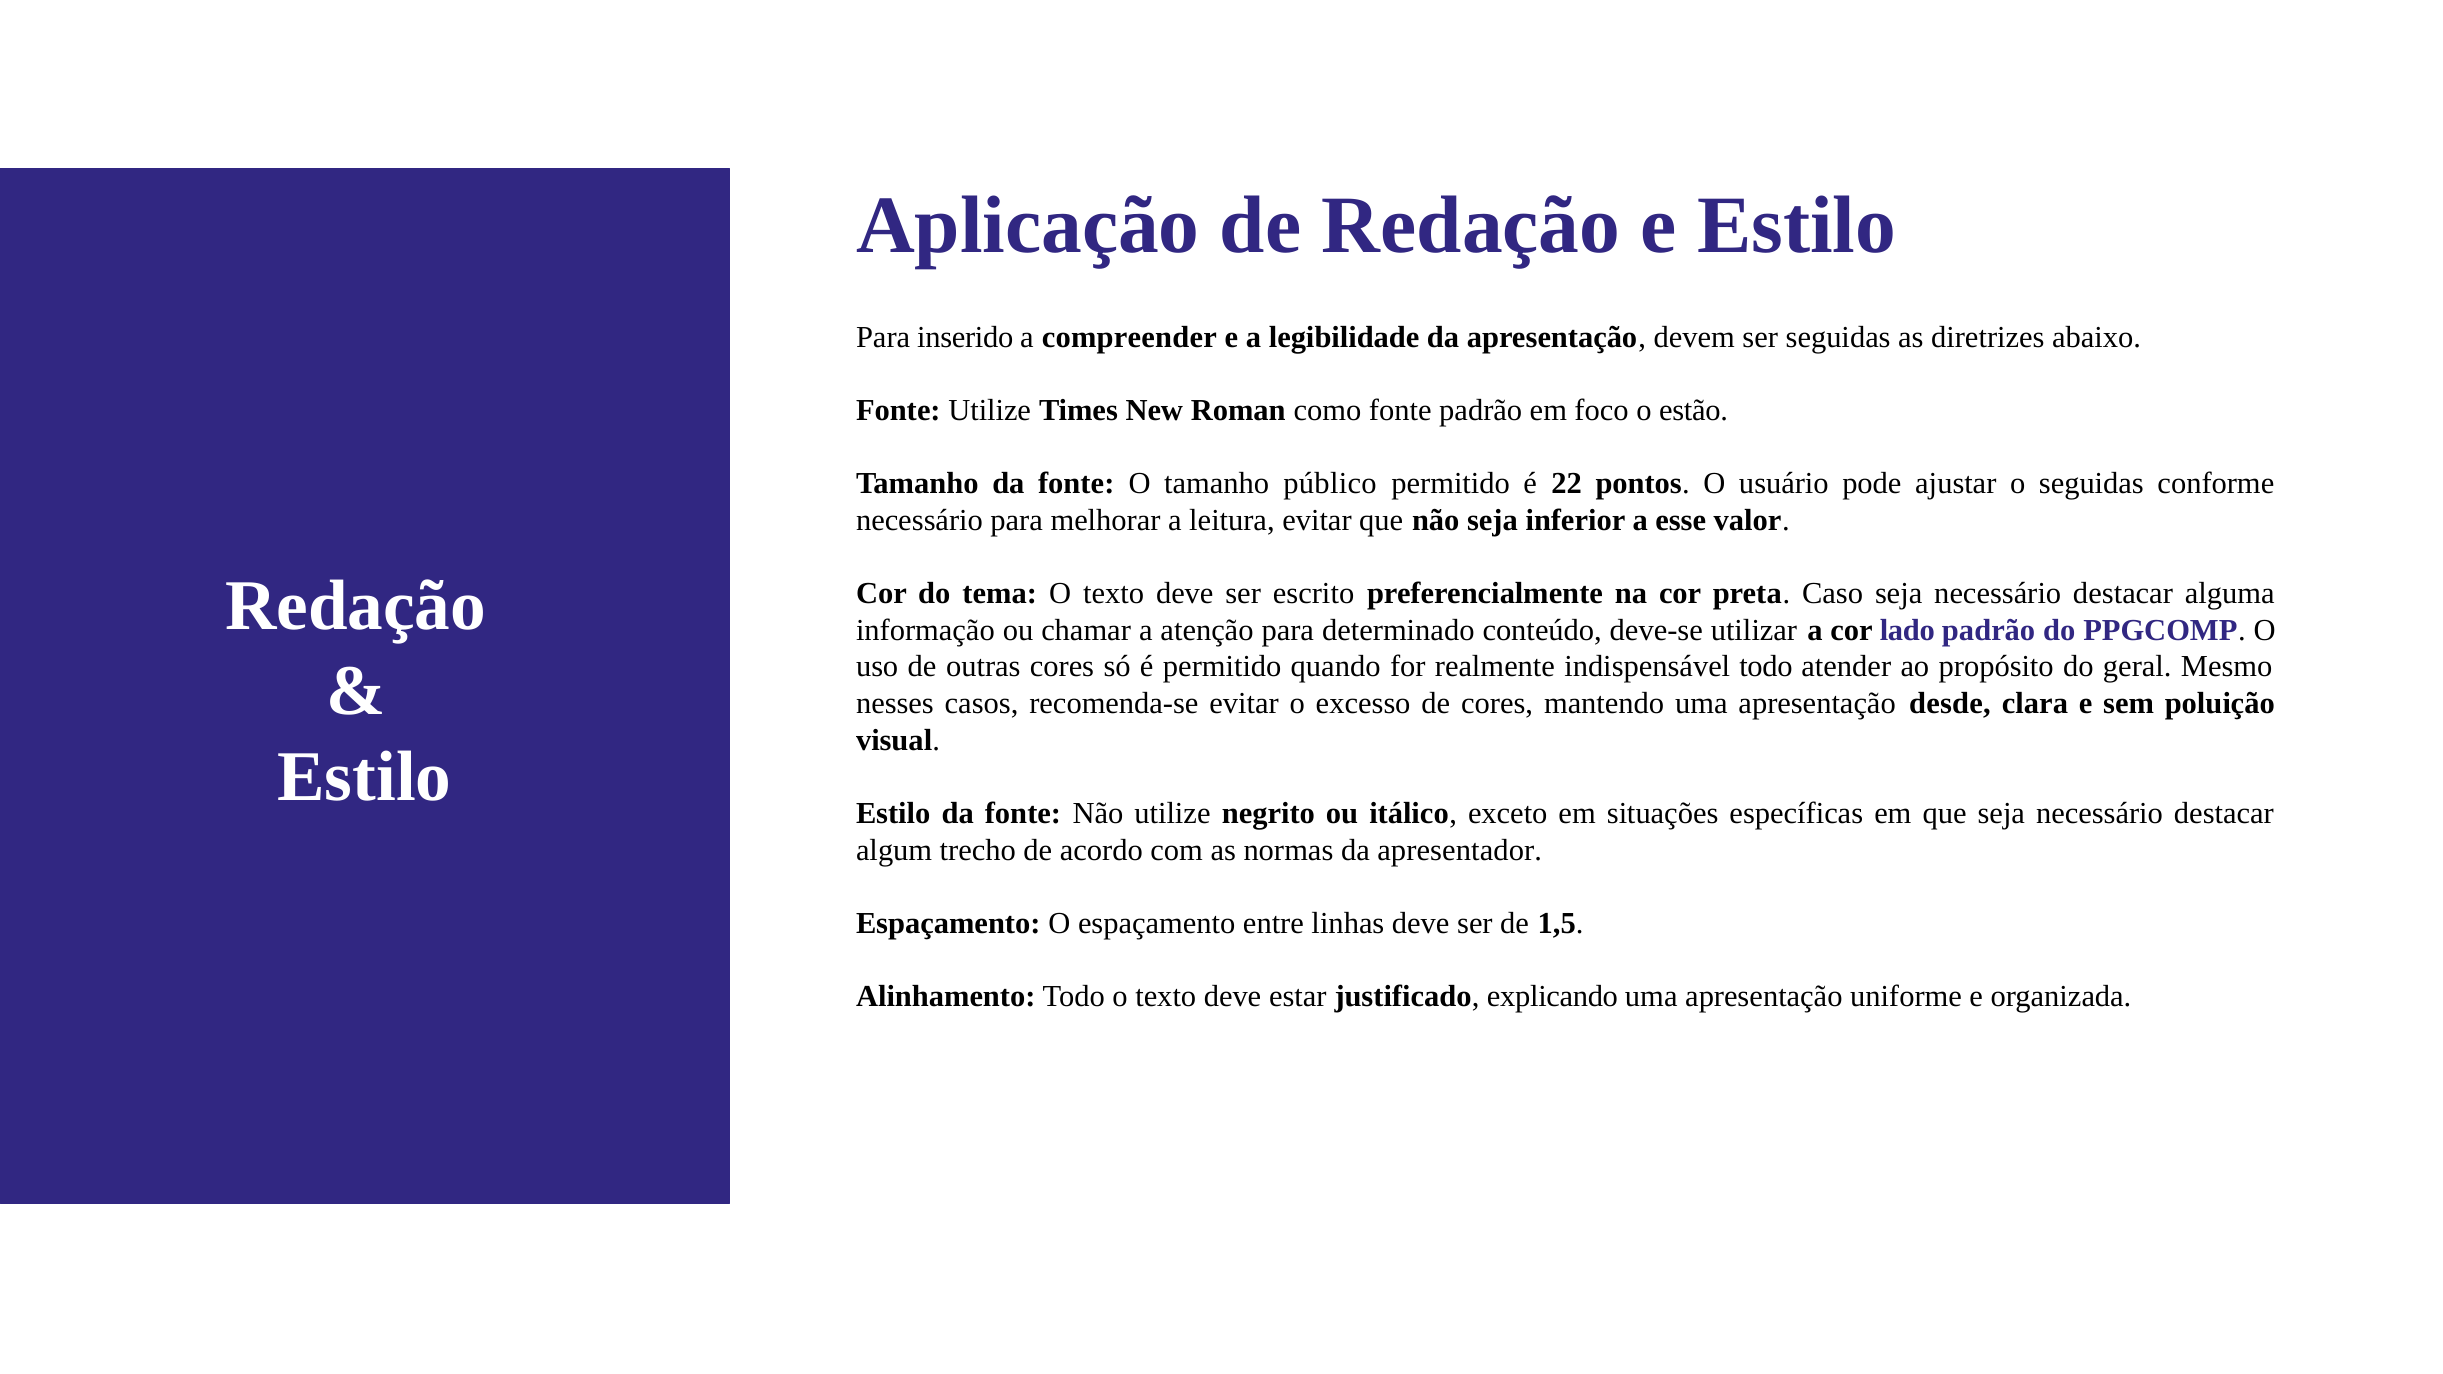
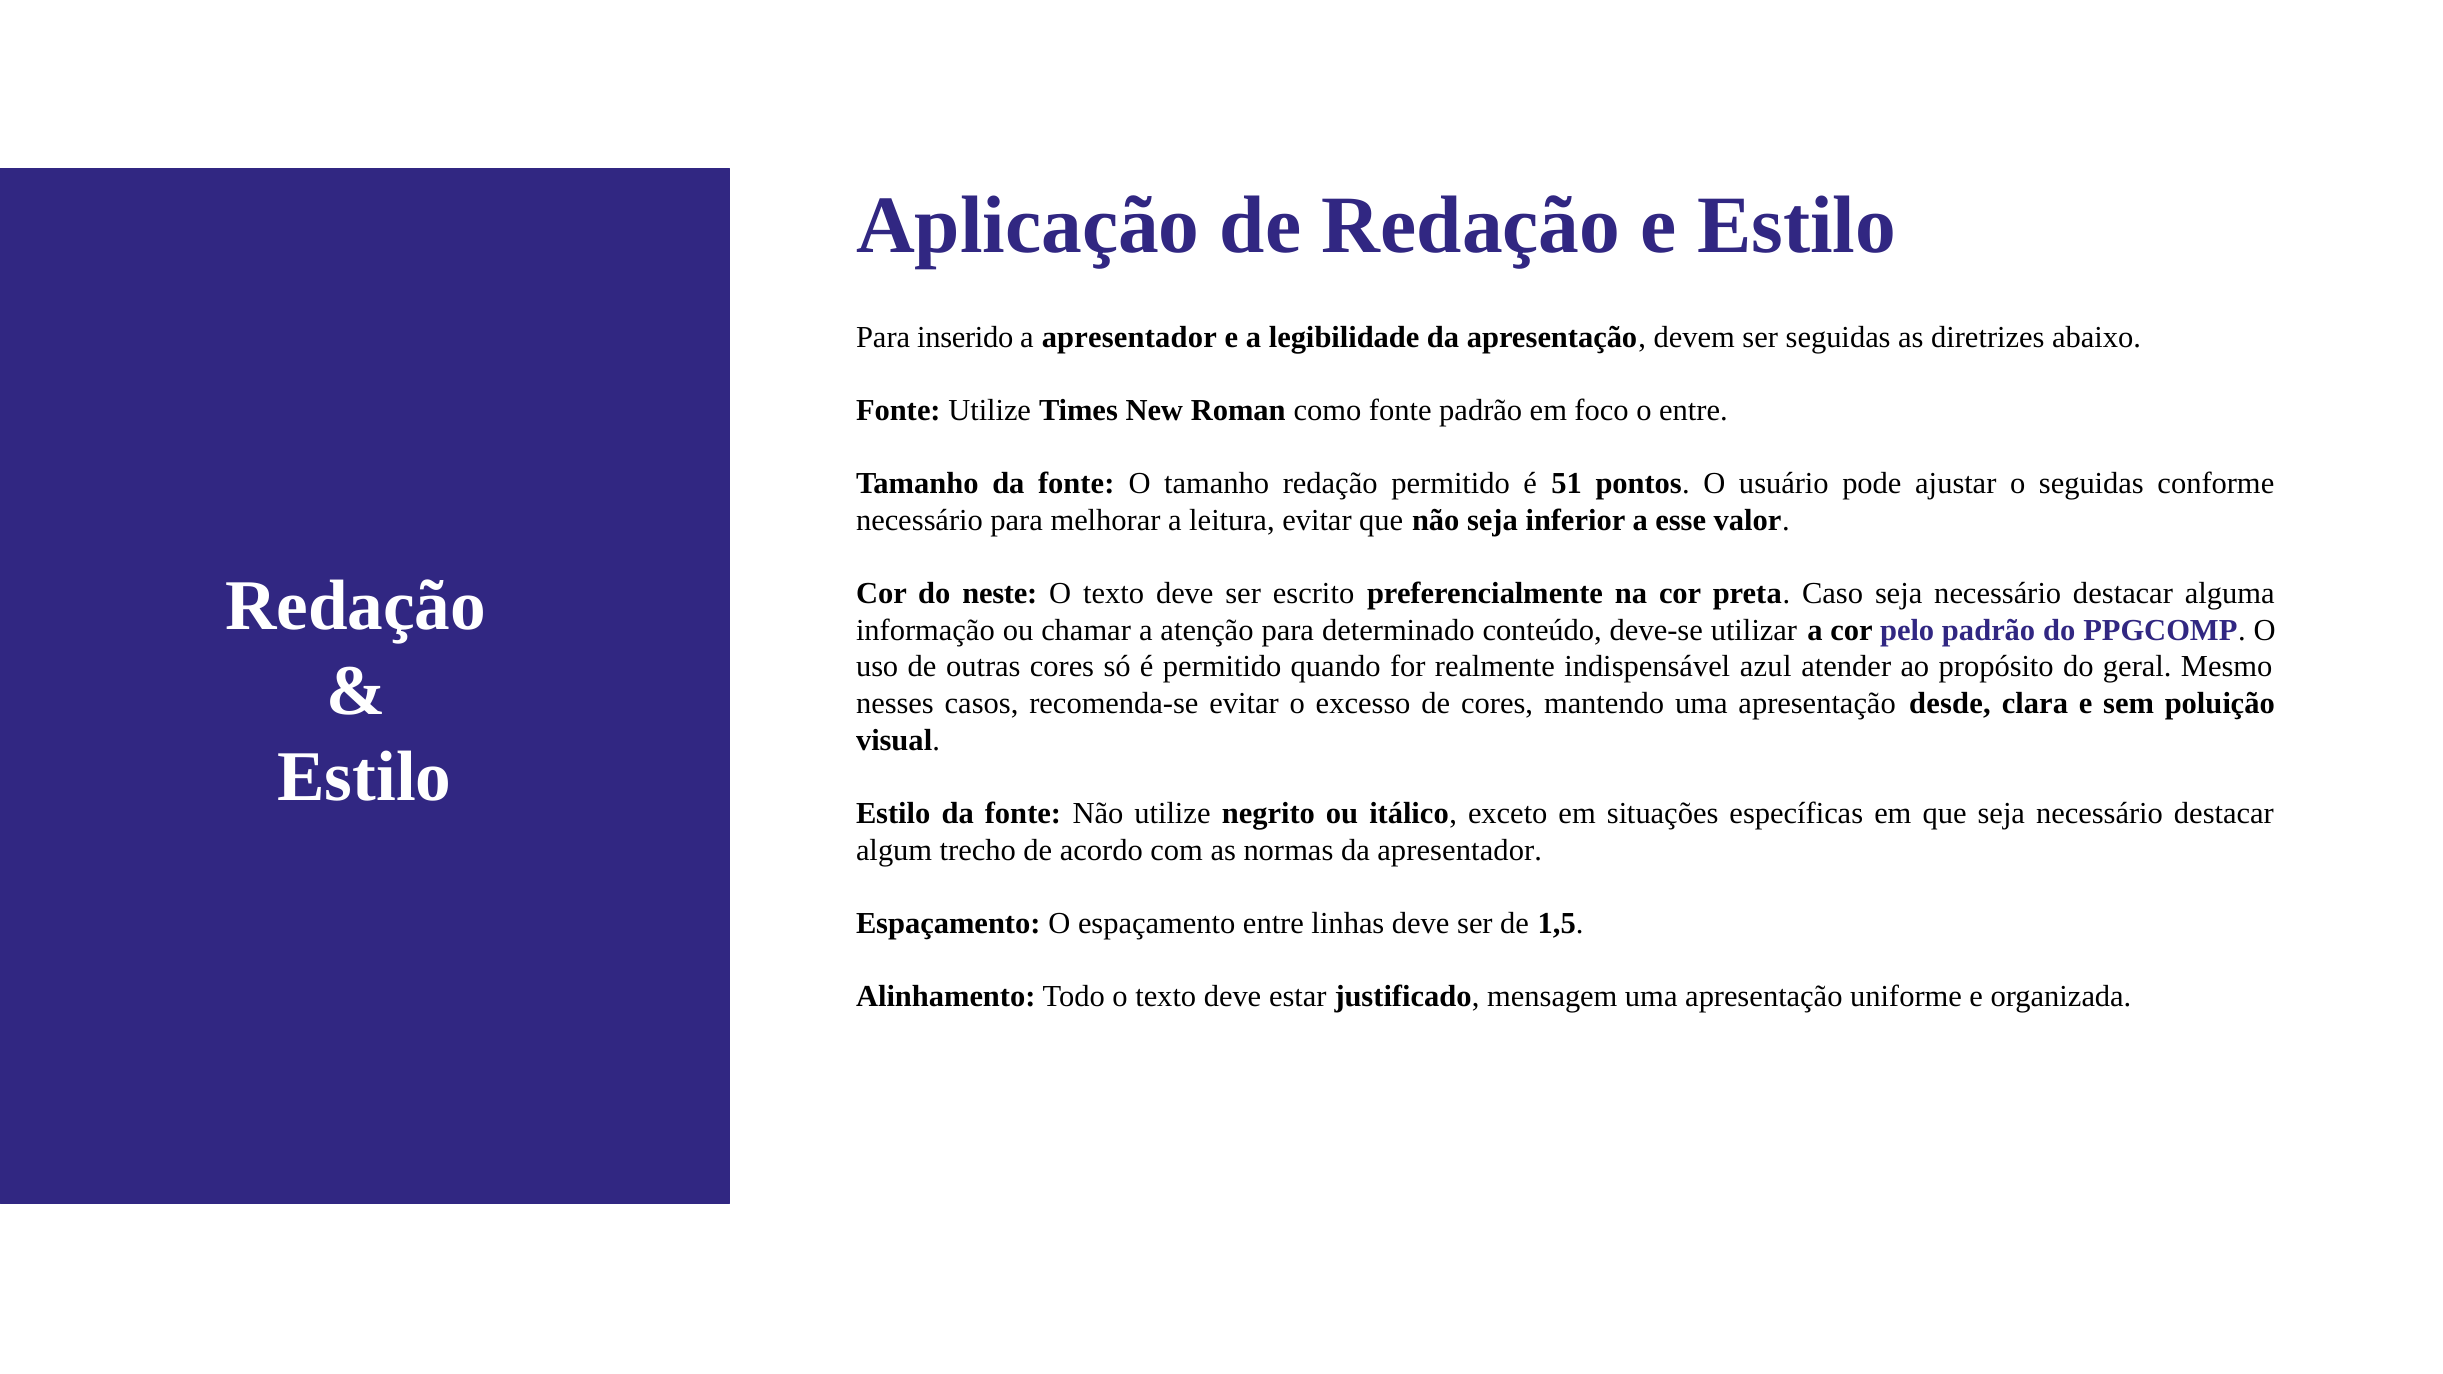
a compreender: compreender -> apresentador (1129, 337)
o estão: estão -> entre (1693, 410)
tamanho público: público -> redação (1330, 484)
22: 22 -> 51 (1567, 484)
tema: tema -> neste (1000, 594)
lado: lado -> pelo (1907, 630)
indispensável todo: todo -> azul (1766, 667)
explicando: explicando -> mensagem (1552, 997)
